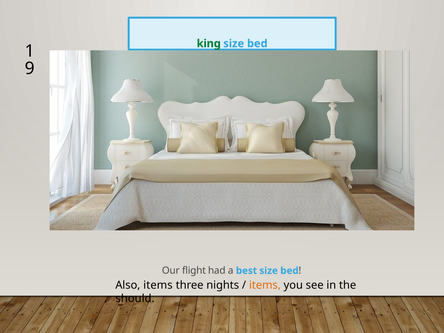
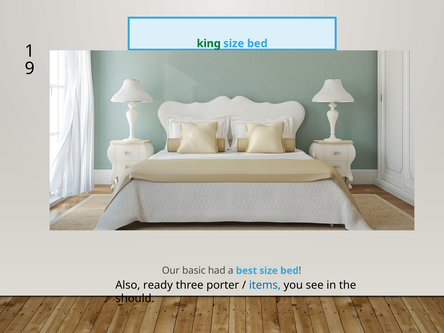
flight: flight -> basic (194, 271)
Also items: items -> ready (158, 285)
nights: nights -> porter (223, 285)
items colour: orange -> blue (265, 285)
